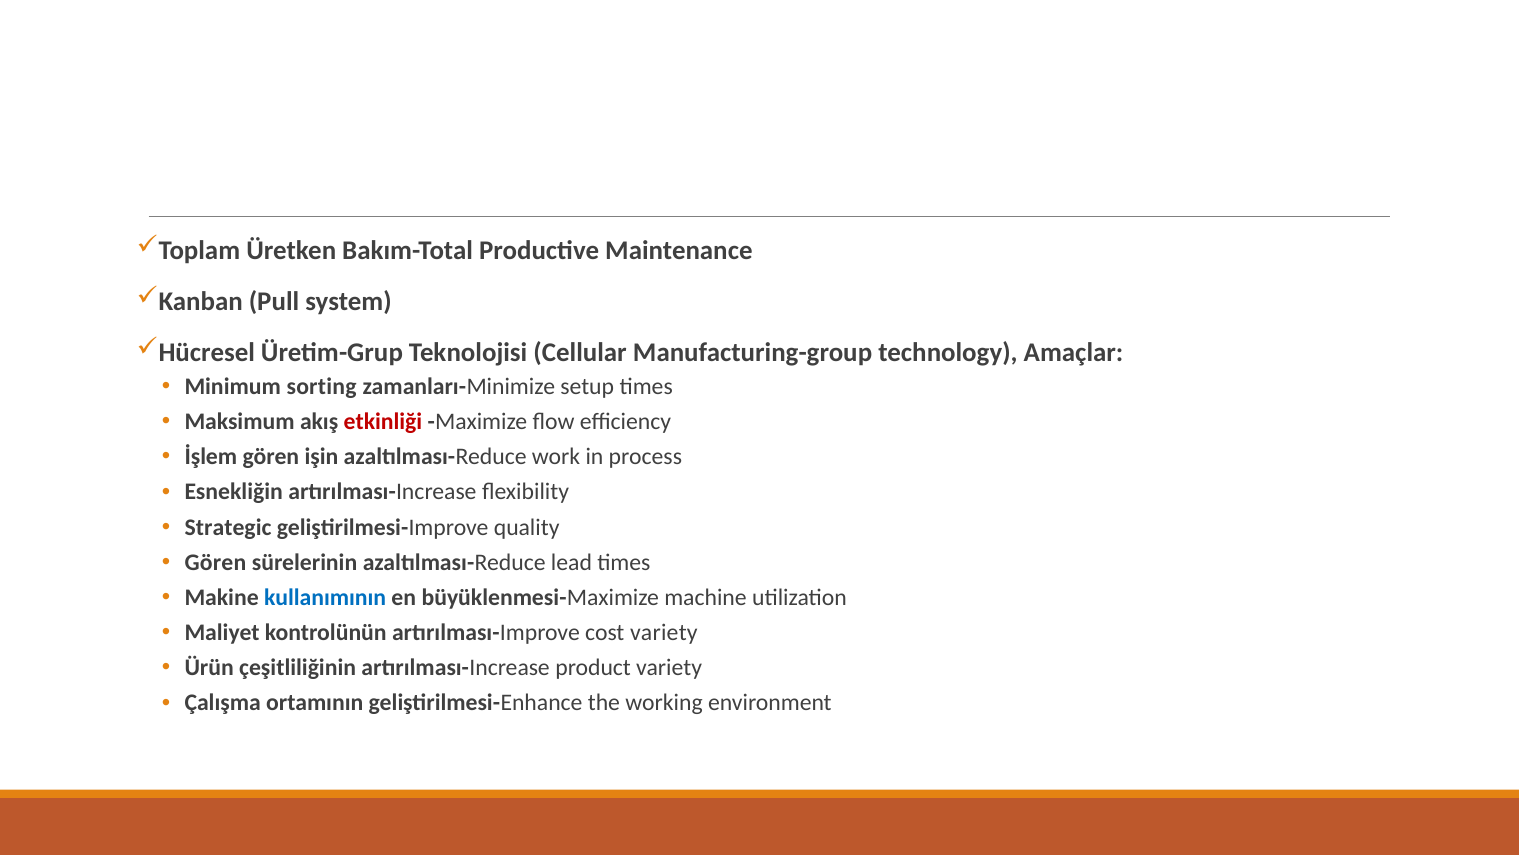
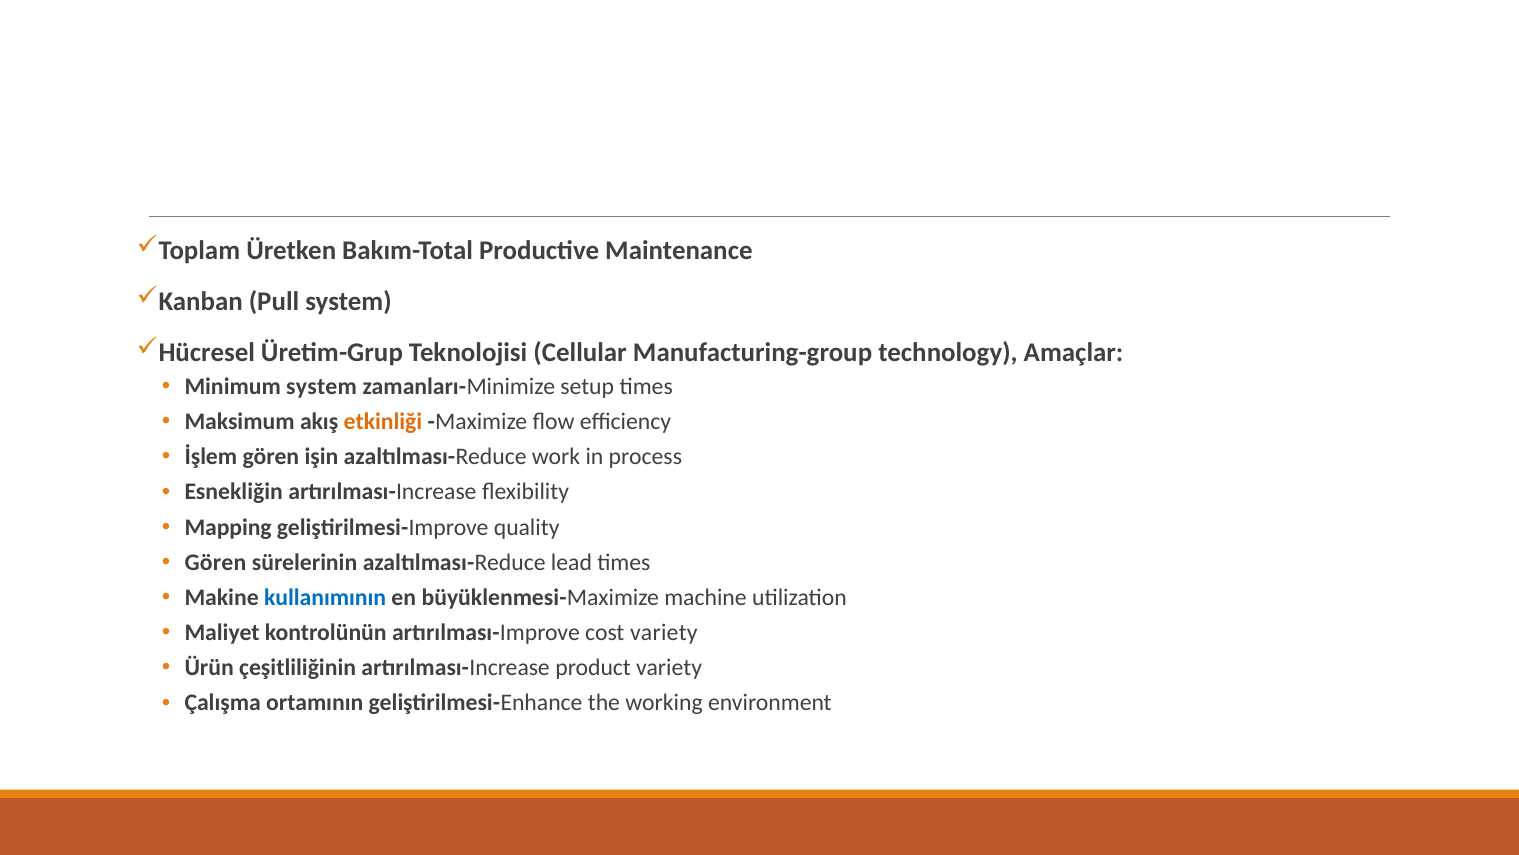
Minimum sorting: sorting -> system (322, 386)
etkinliği colour: red -> orange (383, 421)
Strategic: Strategic -> Mapping (228, 527)
